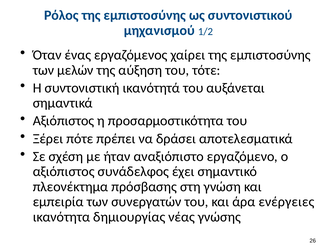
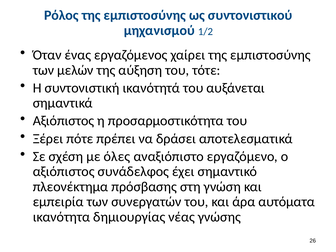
ήταν: ήταν -> όλες (117, 156)
ενέργειες: ενέργειες -> αυτόματα (287, 202)
